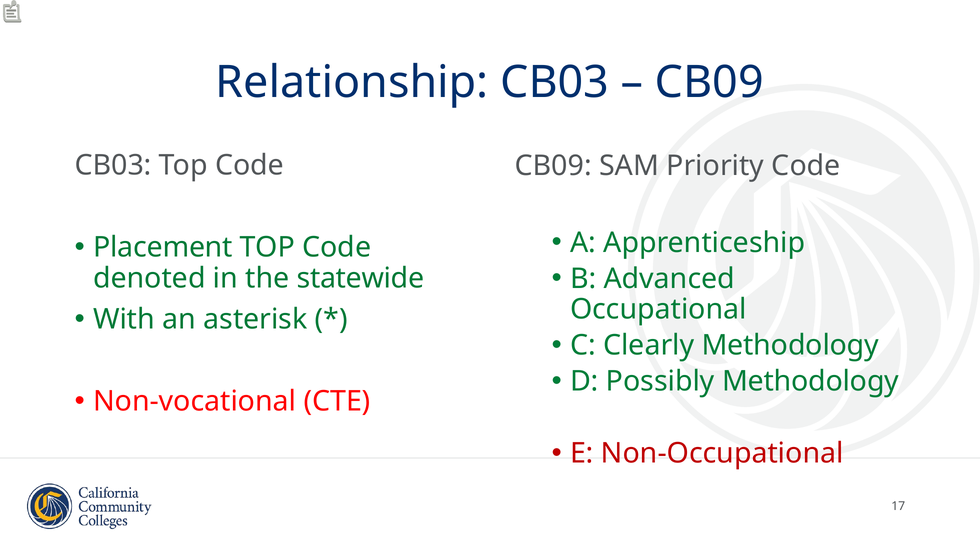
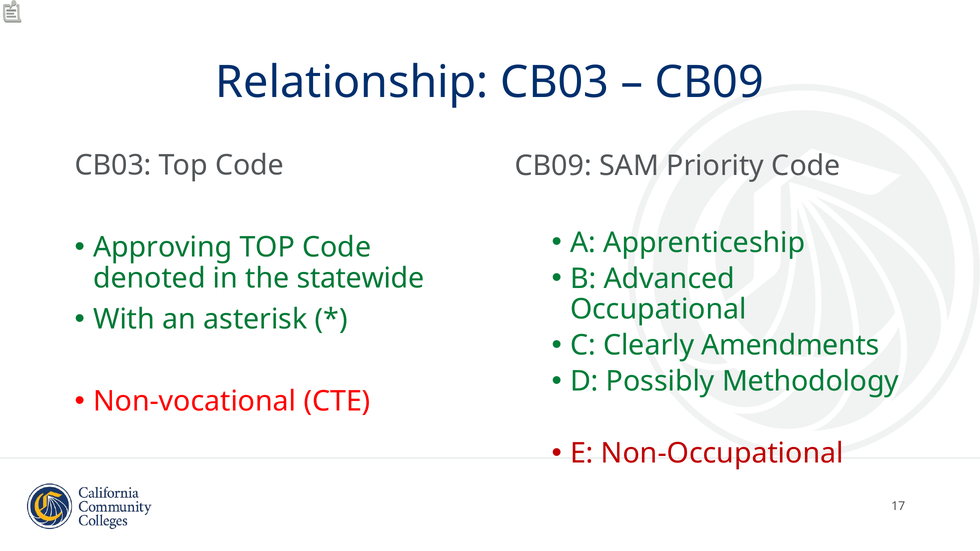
Placement: Placement -> Approving (163, 248)
Clearly Methodology: Methodology -> Amendments (790, 346)
